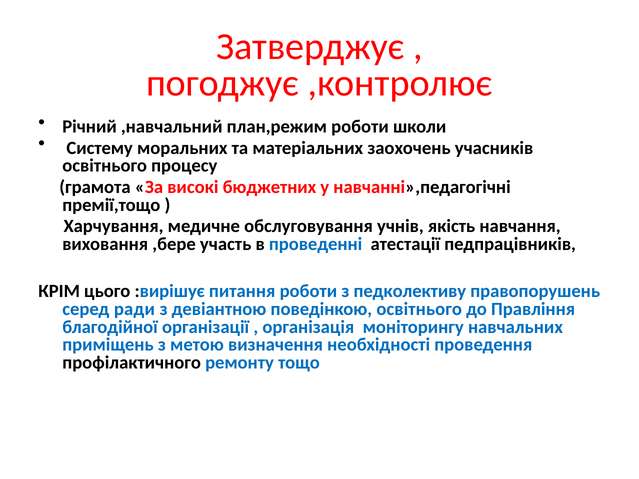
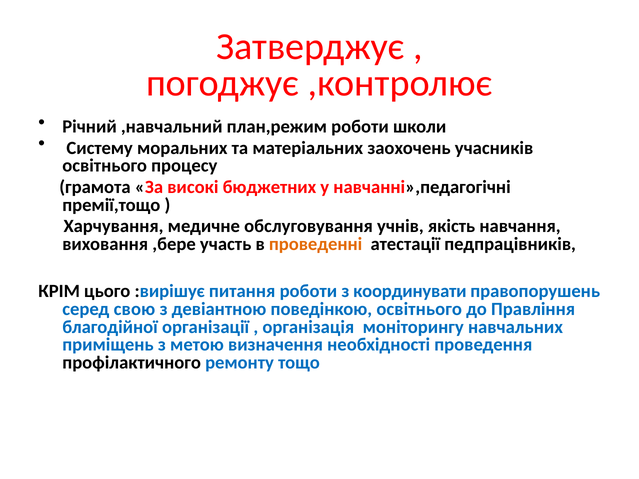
проведенні colour: blue -> orange (316, 244)
педколективу: педколективу -> координувати (410, 291)
ради: ради -> свою (134, 309)
